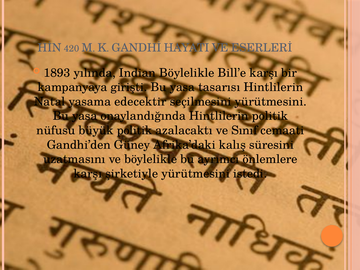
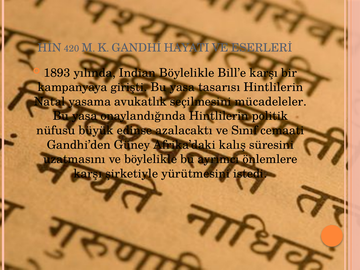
edecektir: edecektir -> avukatlık (140, 102)
seçilmesini yürütmesini: yürütmesini -> mücadeleler (271, 102)
büyük politik: politik -> edinse (134, 130)
